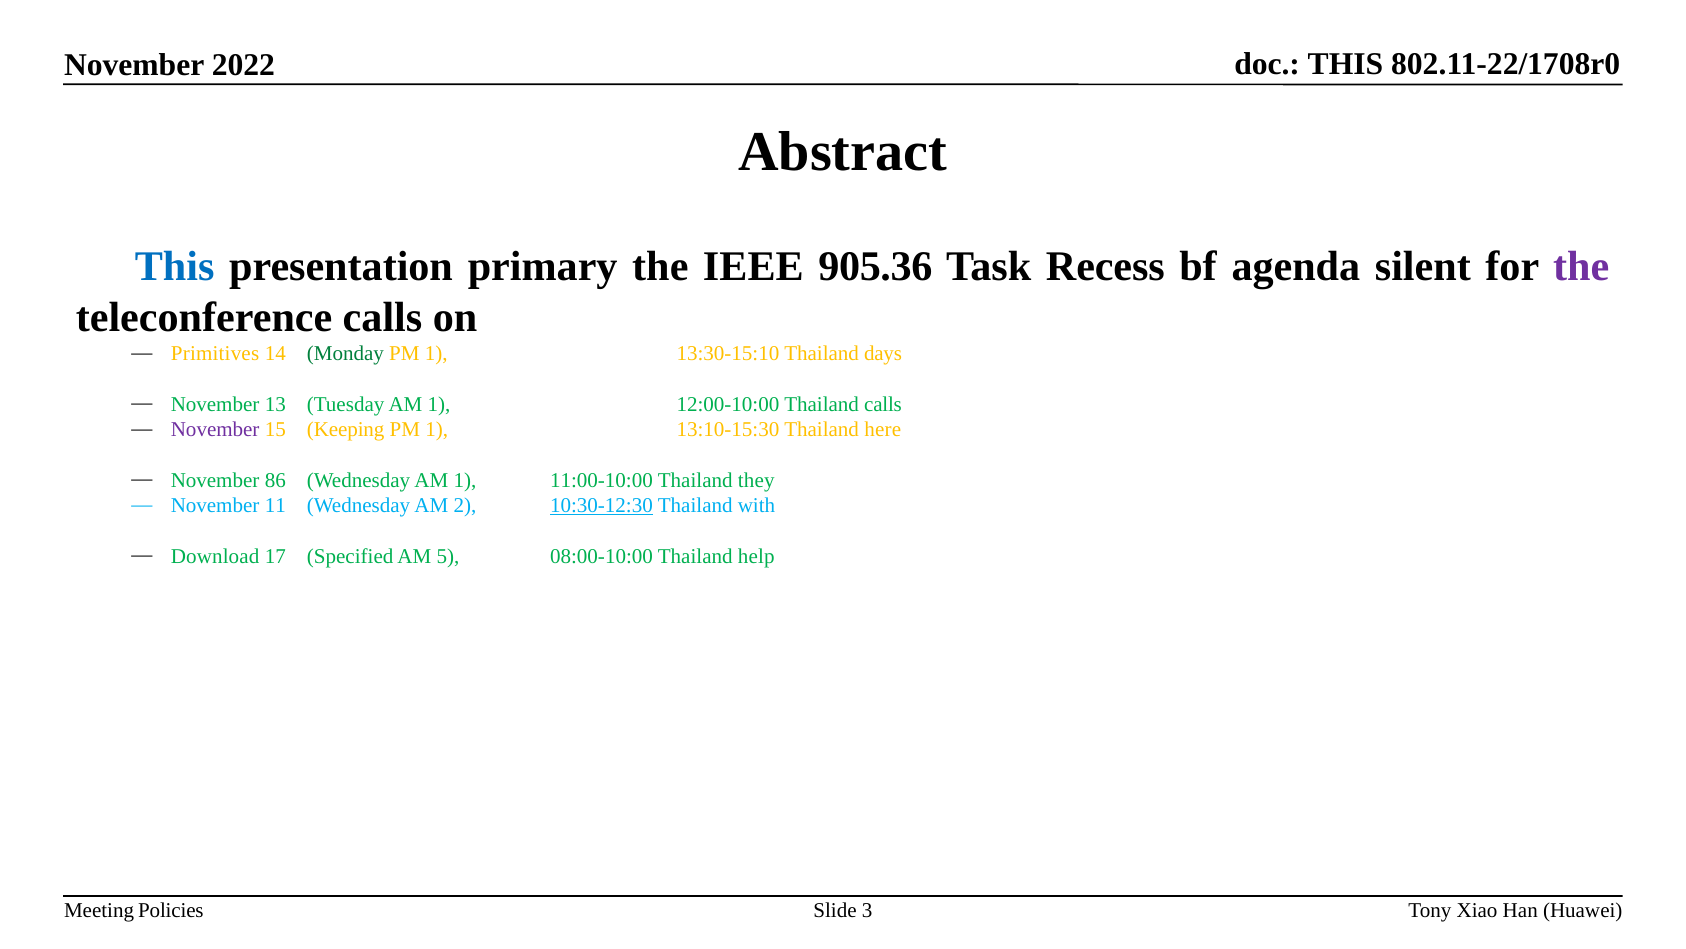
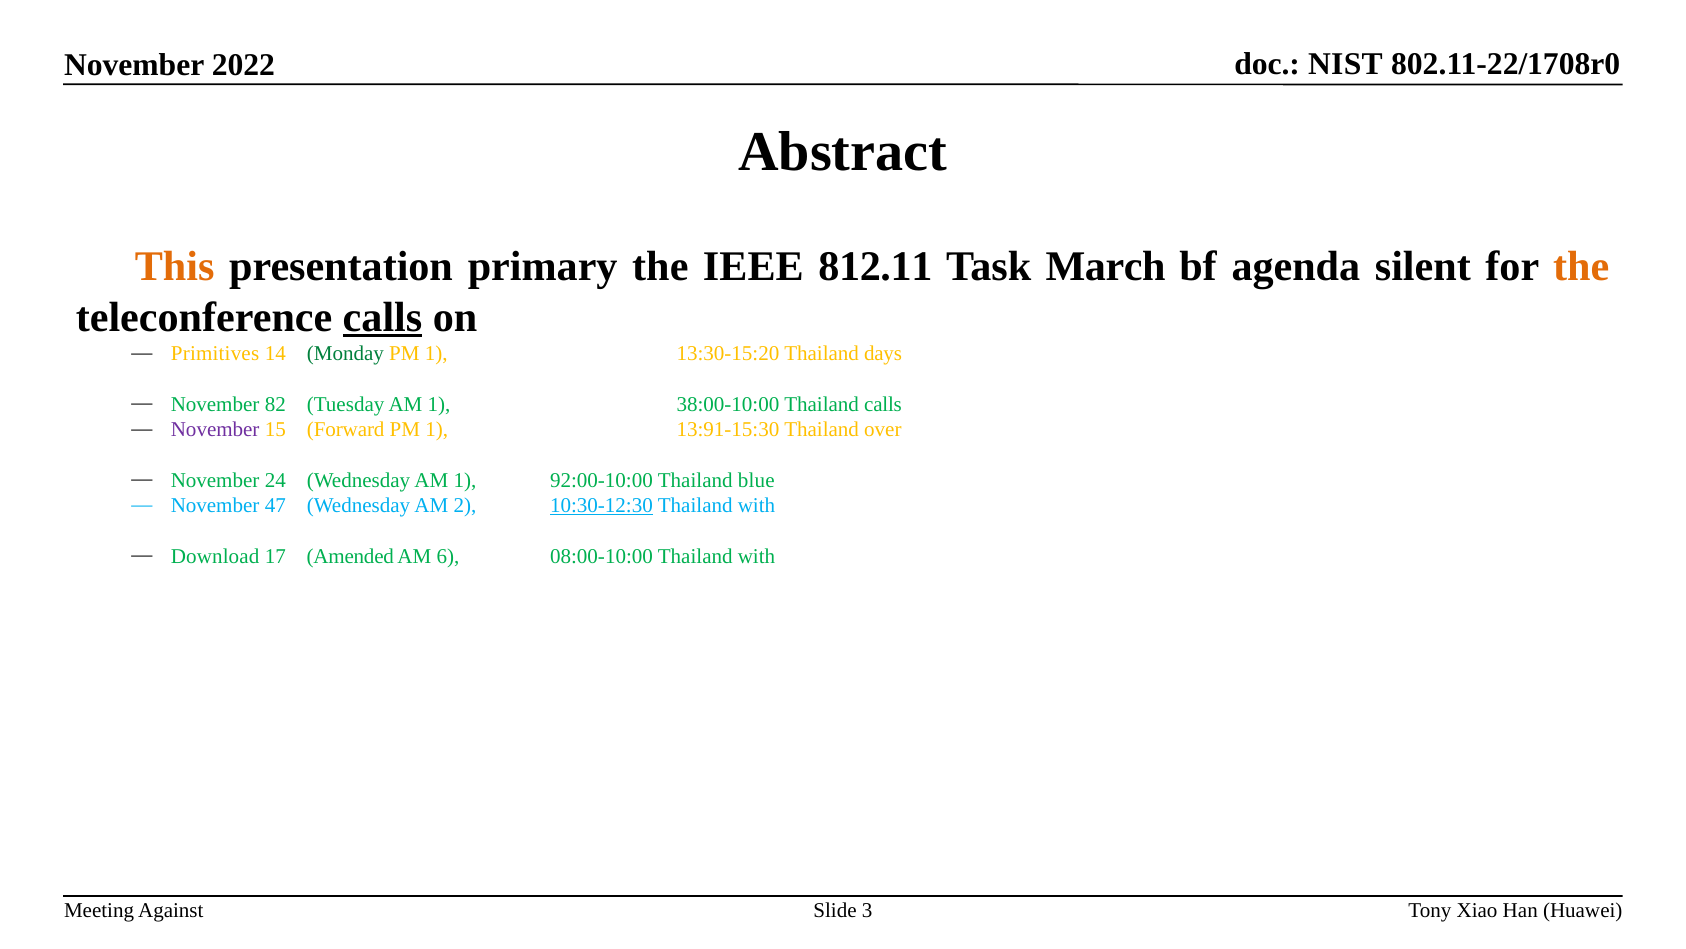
THIS: THIS -> NIST (1345, 64)
This colour: blue -> orange (175, 266)
905.36: 905.36 -> 812.11 (875, 266)
Recess: Recess -> March (1106, 266)
the colour: purple -> orange (1581, 266)
calls underline: none -> present (383, 317)
13:30-15:10: 13:30-15:10 -> 13:30-15:20 (728, 353)
13: 13 -> 82 (275, 404)
12:00-10:00: 12:00-10:00 -> 38:00-10:00 (728, 404)
Keeping: Keeping -> Forward (346, 429)
13:10-15:30: 13:10-15:30 -> 13:91-15:30 (728, 429)
here: here -> over (883, 429)
86: 86 -> 24 (275, 480)
11:00-10:00: 11:00-10:00 -> 92:00-10:00 (601, 480)
they: they -> blue (756, 480)
11: 11 -> 47 (275, 505)
Specified: Specified -> Amended (350, 556)
5: 5 -> 6 (448, 556)
08:00-10:00 Thailand help: help -> with (756, 556)
Policies: Policies -> Against (171, 910)
